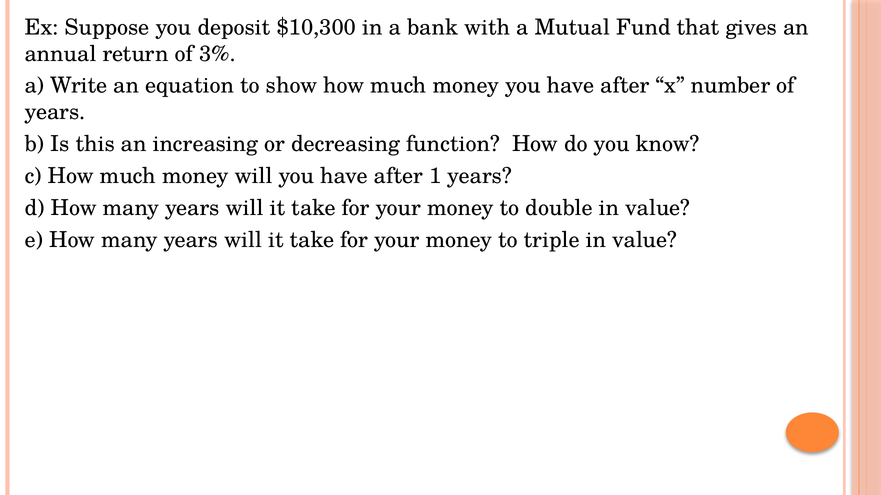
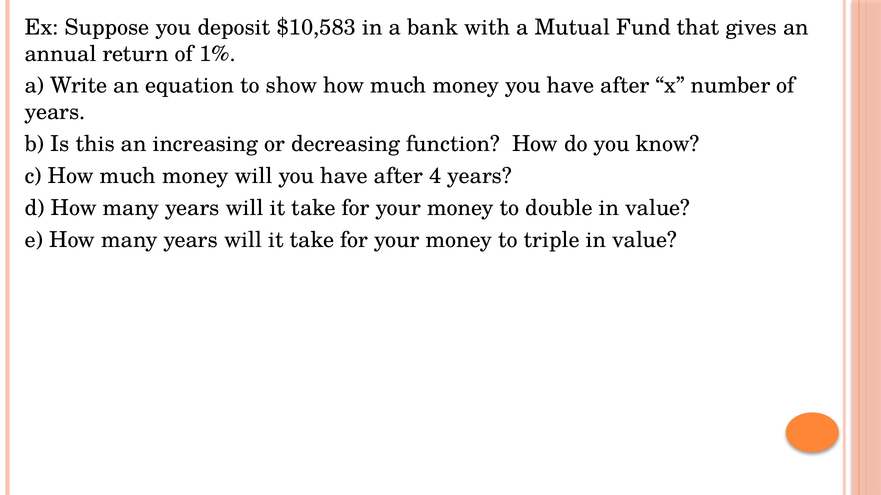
$10,300: $10,300 -> $10,583 (316, 27)
3%: 3% -> 1% (218, 54)
1: 1 -> 4 (435, 176)
